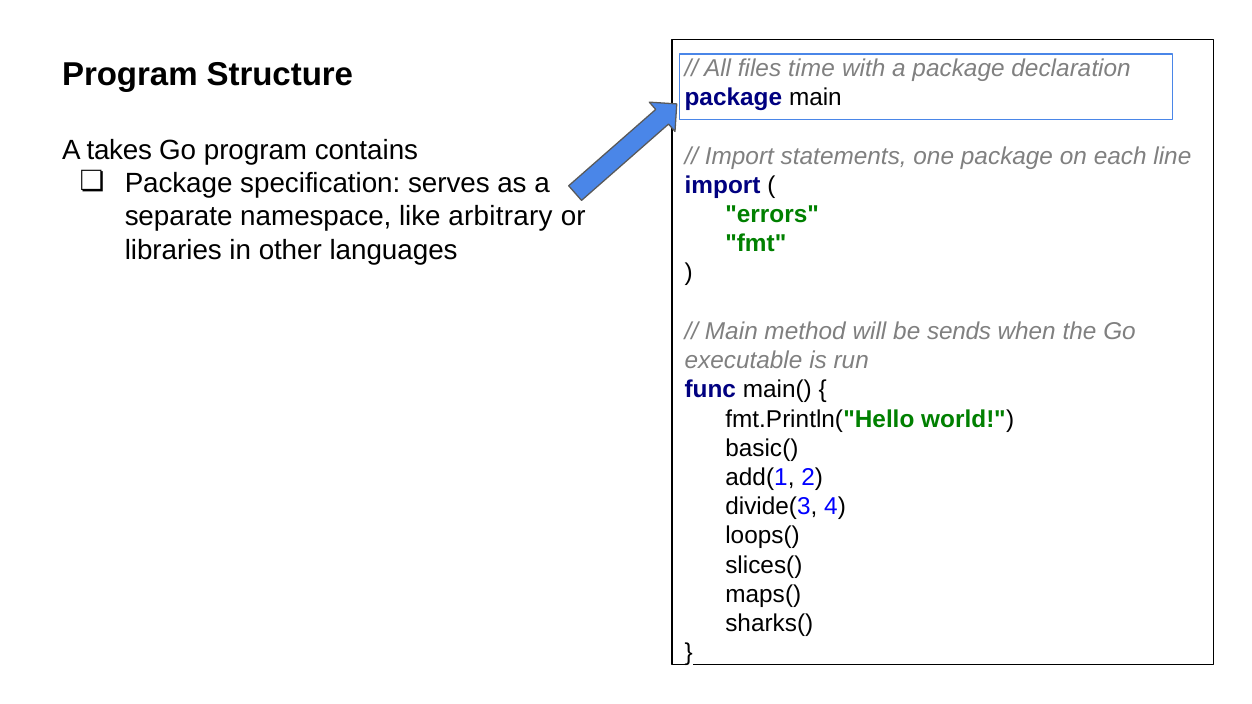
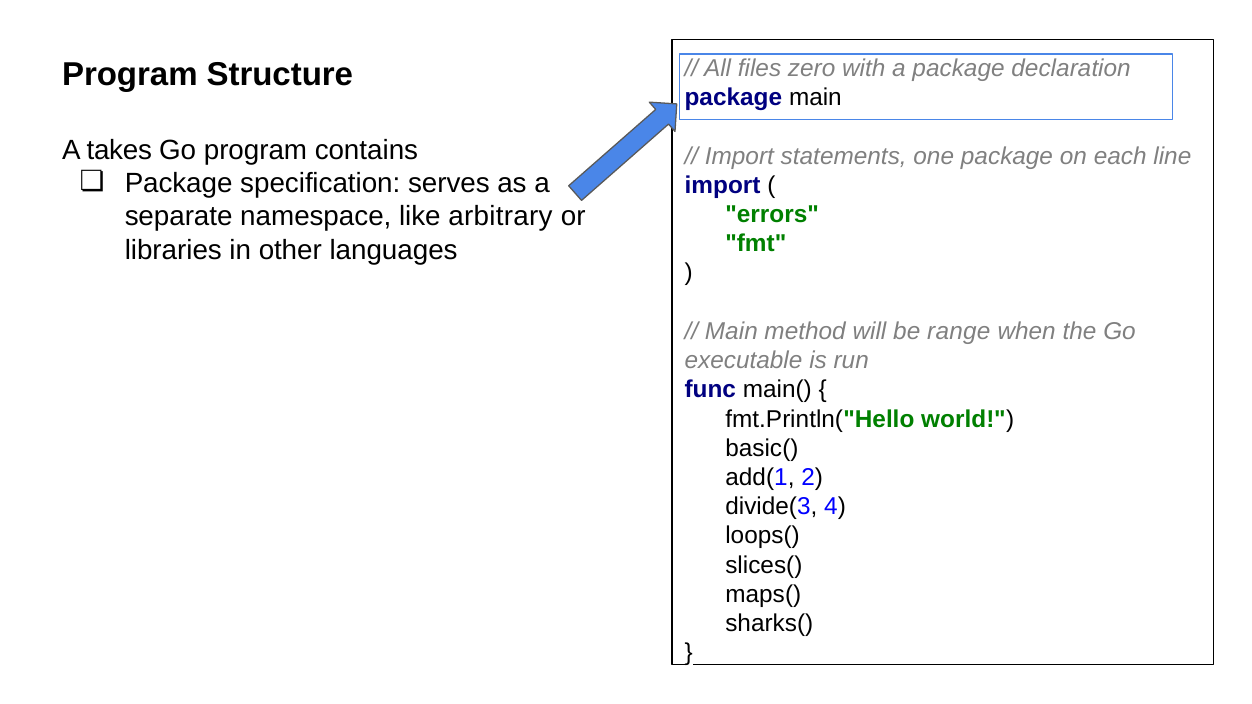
time: time -> zero (812, 68)
sends: sends -> range (959, 331)
